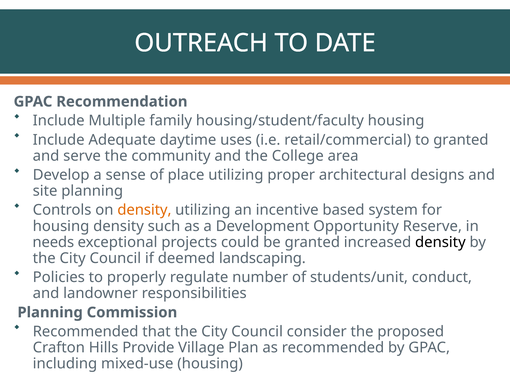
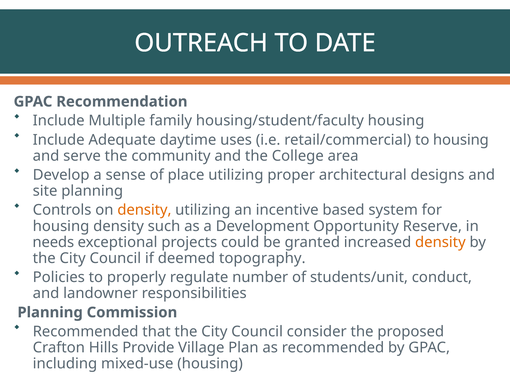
to granted: granted -> housing (461, 140)
density colour: black -> orange (440, 242)
landscaping: landscaping -> topography (262, 259)
